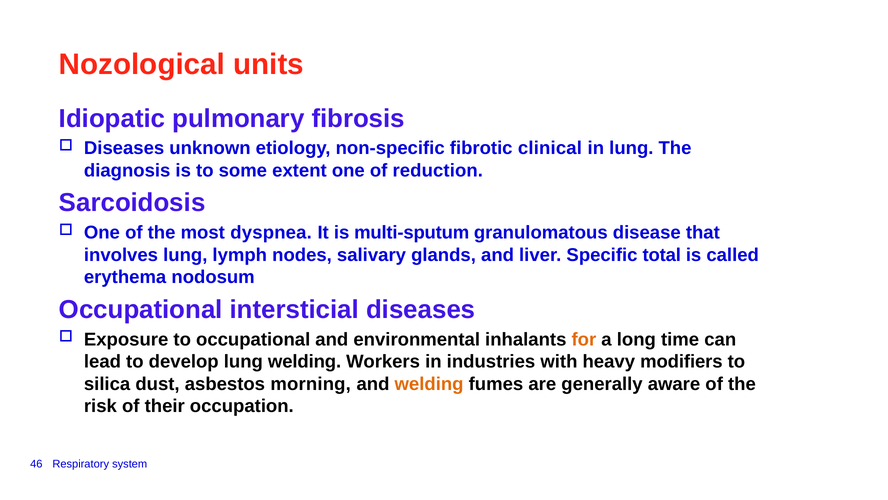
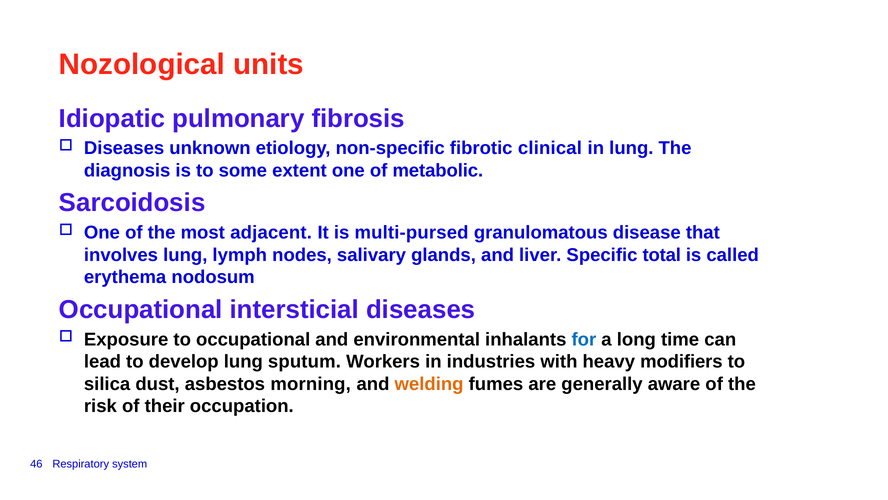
reduction: reduction -> metabolic (438, 170)
dyspnea: dyspnea -> adjacent (271, 233)
multi-sputum: multi-sputum -> multi-pursed (412, 233)
for colour: orange -> blue (584, 339)
lung welding: welding -> sputum (304, 361)
